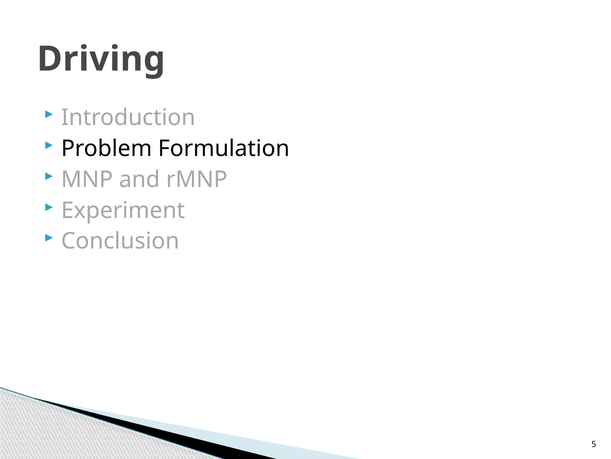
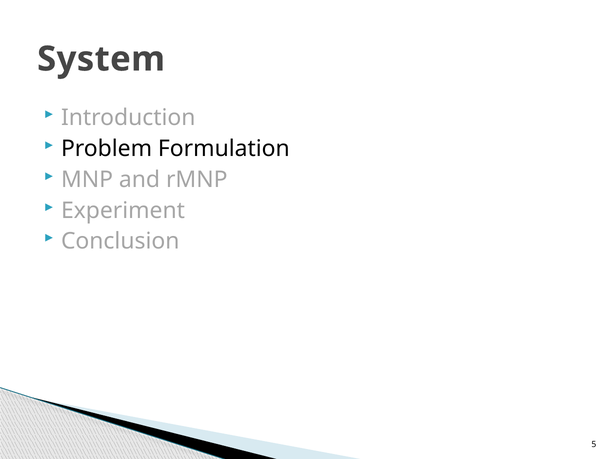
Driving: Driving -> System (101, 59)
